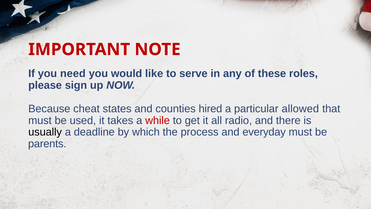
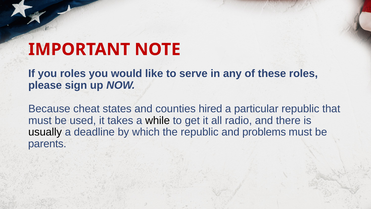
you need: need -> roles (73, 74)
particular allowed: allowed -> republic (300, 109)
while colour: red -> black (158, 120)
the process: process -> republic (200, 132)
everyday: everyday -> problems (264, 132)
